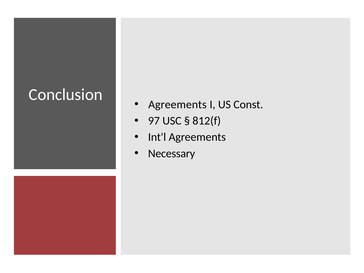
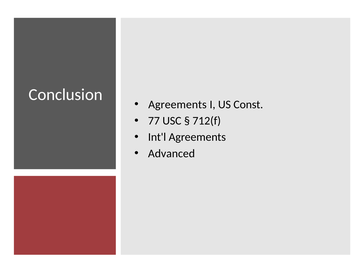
97: 97 -> 77 (154, 121)
812(f: 812(f -> 712(f (207, 121)
Necessary: Necessary -> Advanced (171, 153)
